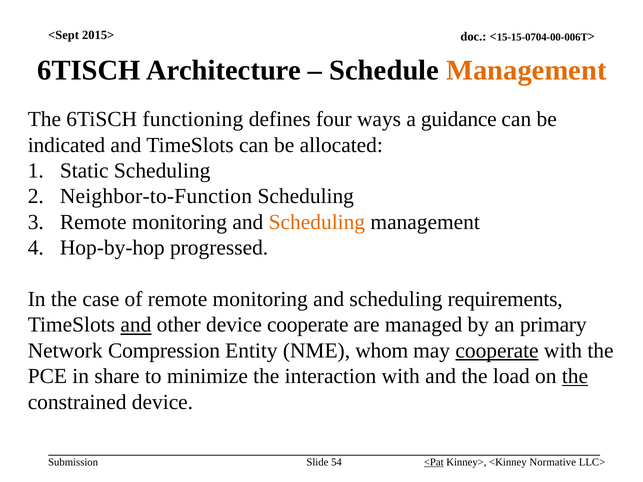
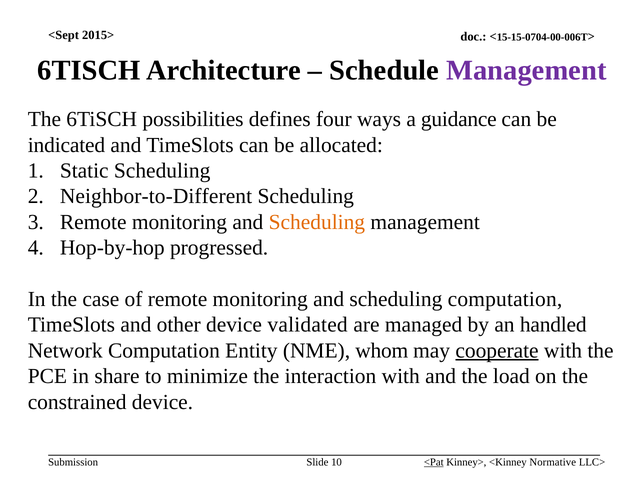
Management colour: orange -> purple (526, 71)
functioning: functioning -> possibilities (193, 119)
Neighbor-to-Function: Neighbor-to-Function -> Neighbor-to-Different (156, 196)
scheduling requirements: requirements -> computation (505, 299)
and underline: present -> none (136, 325)
device cooperate: cooperate -> validated (308, 325)
primary: primary -> handled (553, 325)
Network Compression: Compression -> Computation (164, 351)
the underline: present -> none (575, 377)
54: 54 -> 10 (336, 463)
